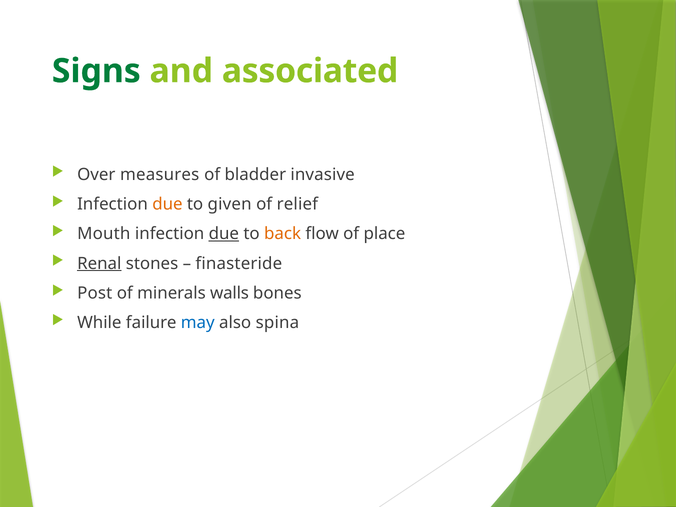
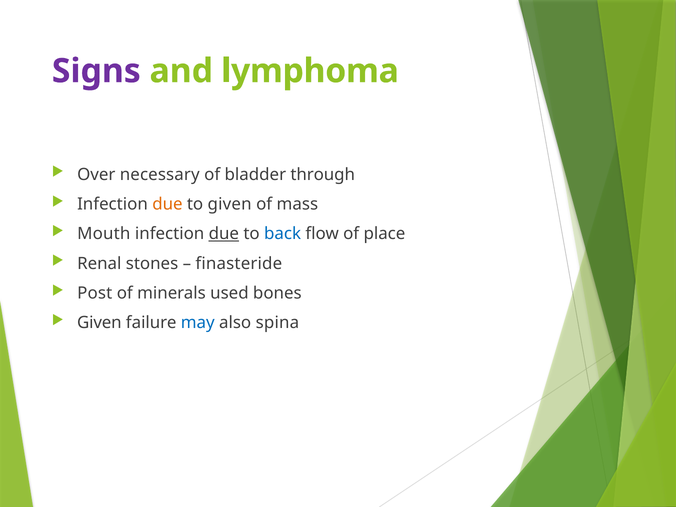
Signs colour: green -> purple (96, 71)
associated: associated -> lymphoma (310, 71)
measures: measures -> necessary (160, 174)
invasive: invasive -> through (323, 174)
relief: relief -> mass (297, 204)
back colour: orange -> blue (283, 234)
Renal underline: present -> none (99, 263)
walls: walls -> used (229, 293)
While: While -> Given (99, 323)
